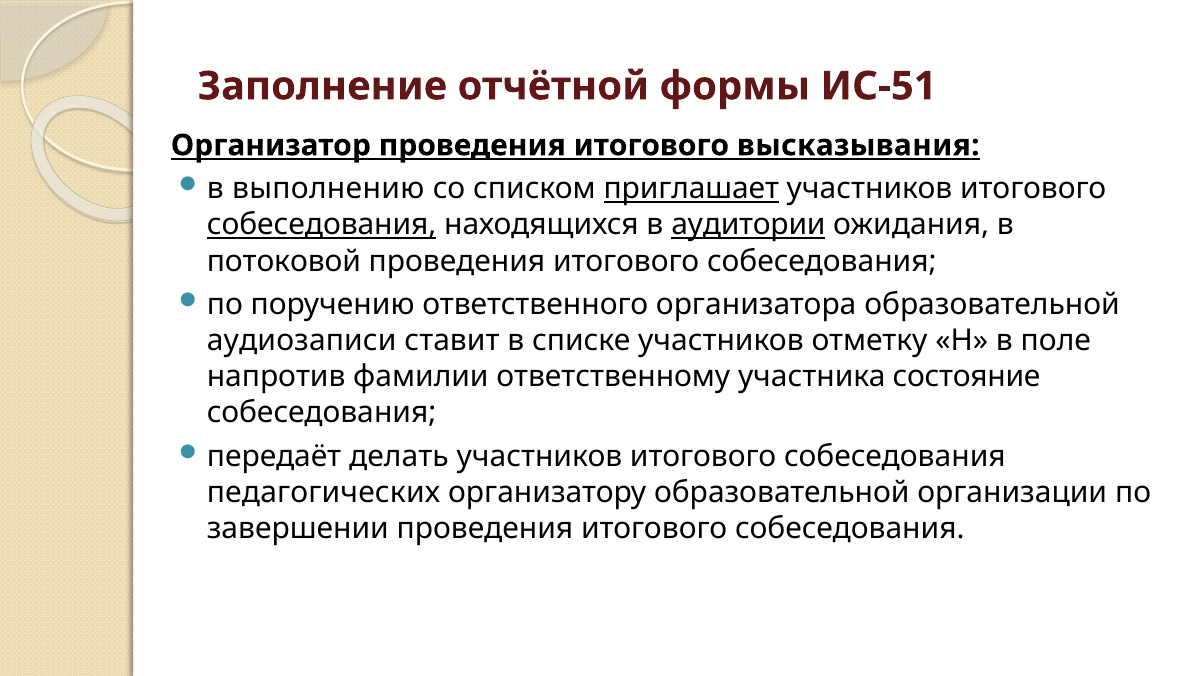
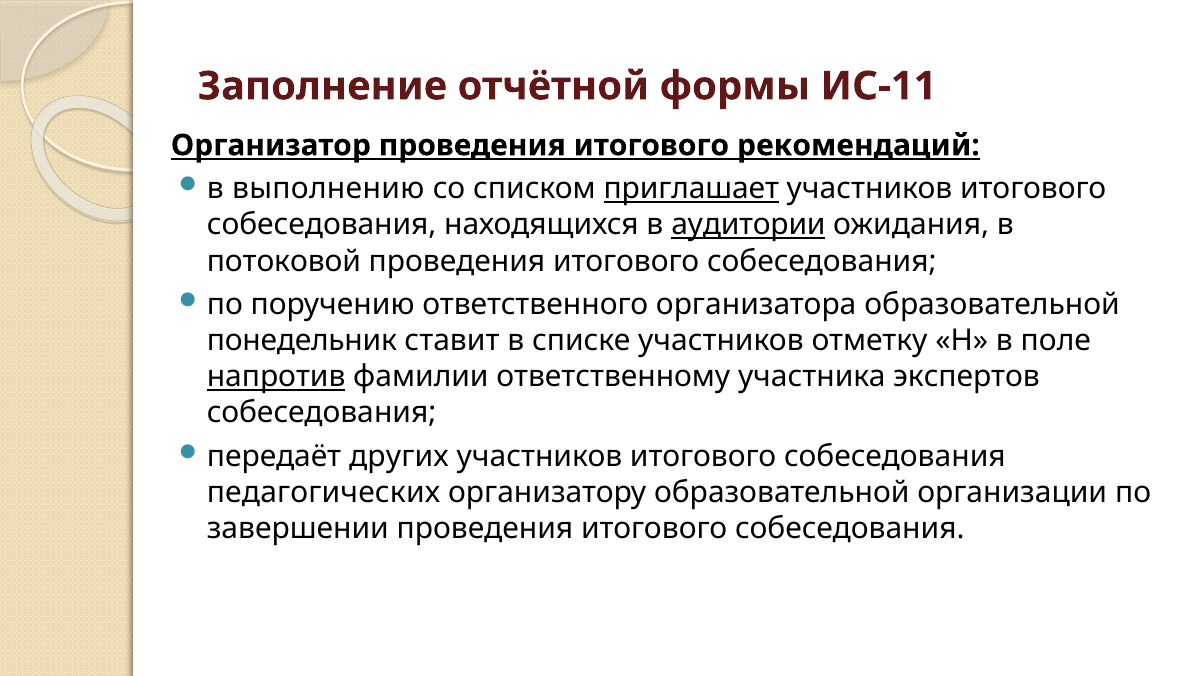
ИС-51: ИС-51 -> ИС-11 (879, 86)
высказывания: высказывания -> рекомендаций (858, 145)
собеседования underline: present -> none (322, 225)
аудиозаписи: аудиозаписи -> понедельник (302, 340)
напротив underline: none -> present (276, 377)
состояние: состояние -> экспертов (966, 377)
делать: делать -> других (399, 456)
